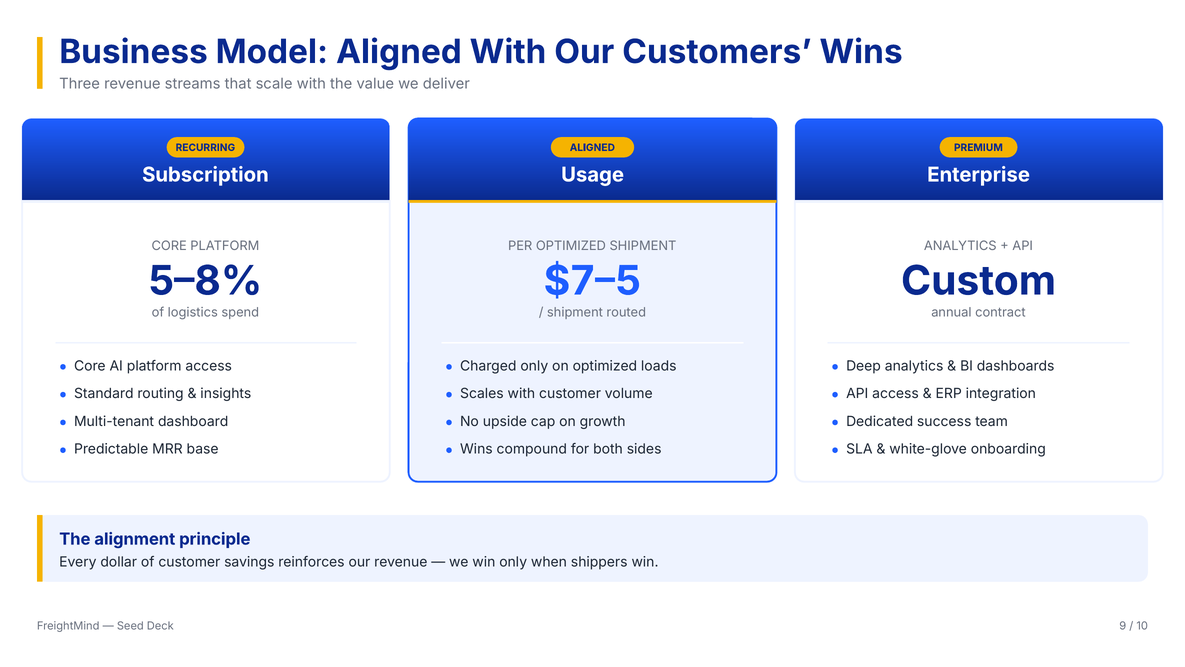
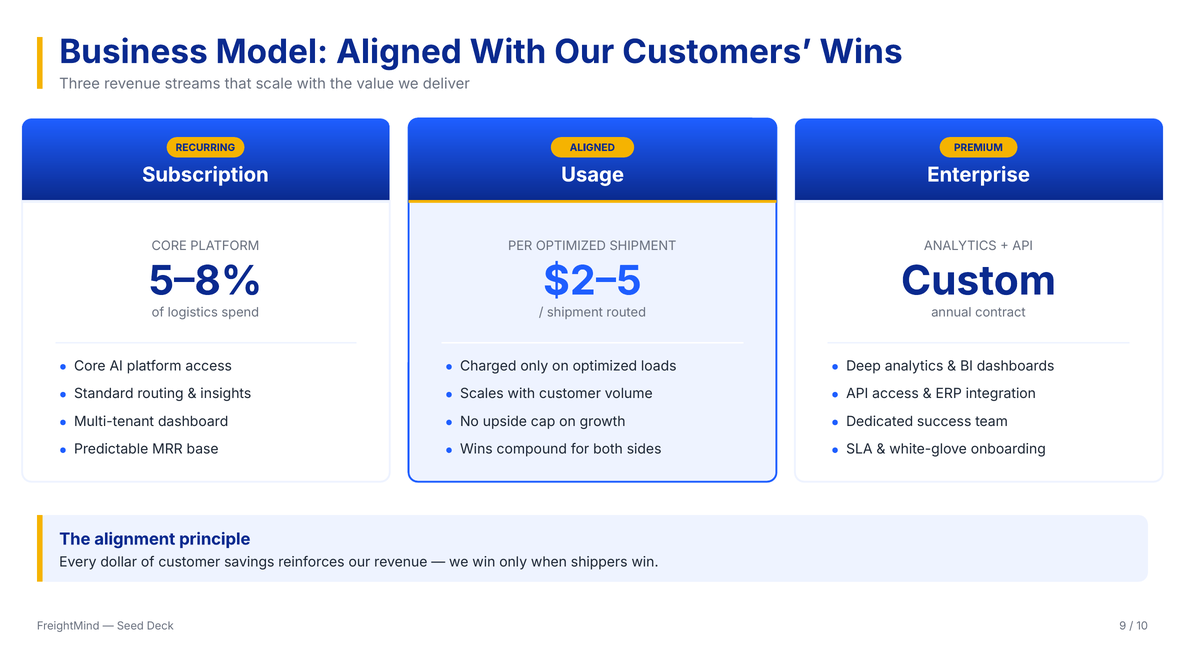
$7–5: $7–5 -> $2–5 (592, 281)
